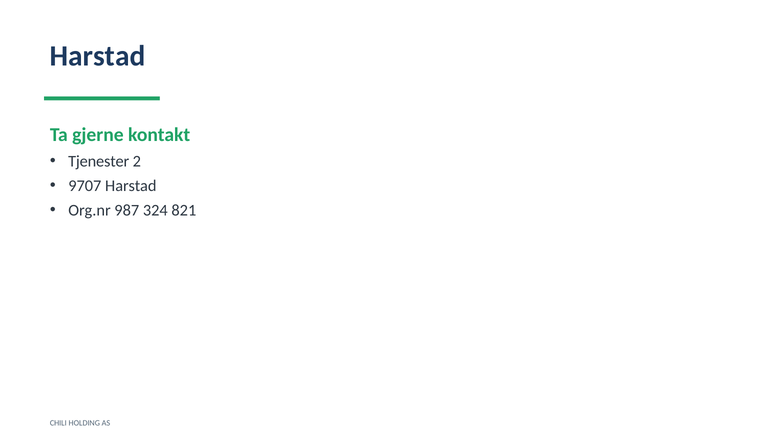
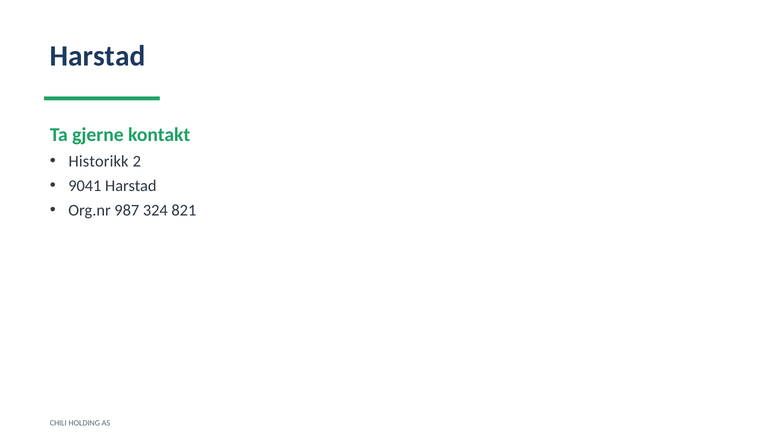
Tjenester: Tjenester -> Historikk (99, 161)
9707: 9707 -> 9041 (85, 186)
